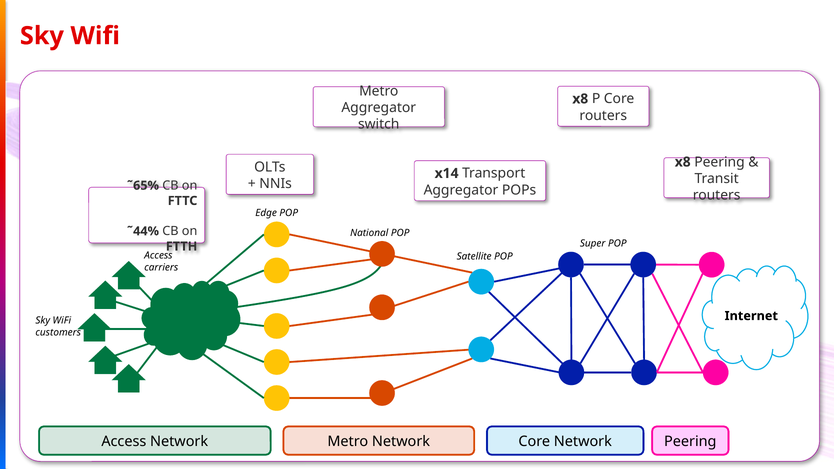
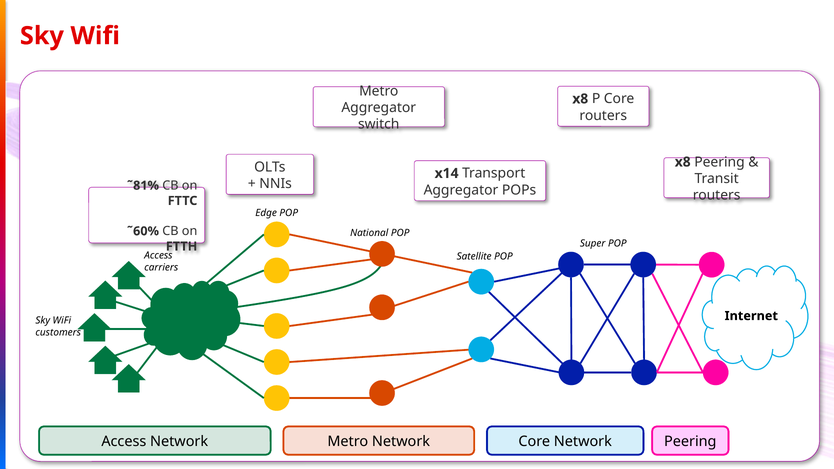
˜65%: ˜65% -> ˜81% (143, 186)
˜44%: ˜44% -> ˜60% (143, 231)
